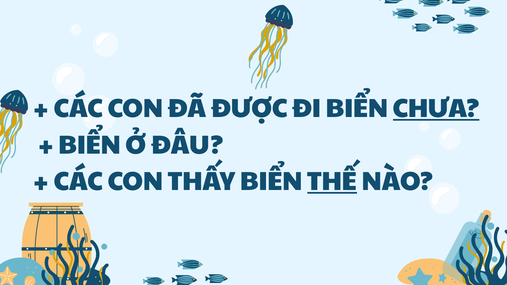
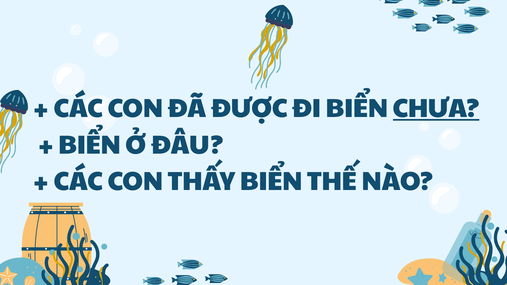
THẾ underline: present -> none (332, 182)
